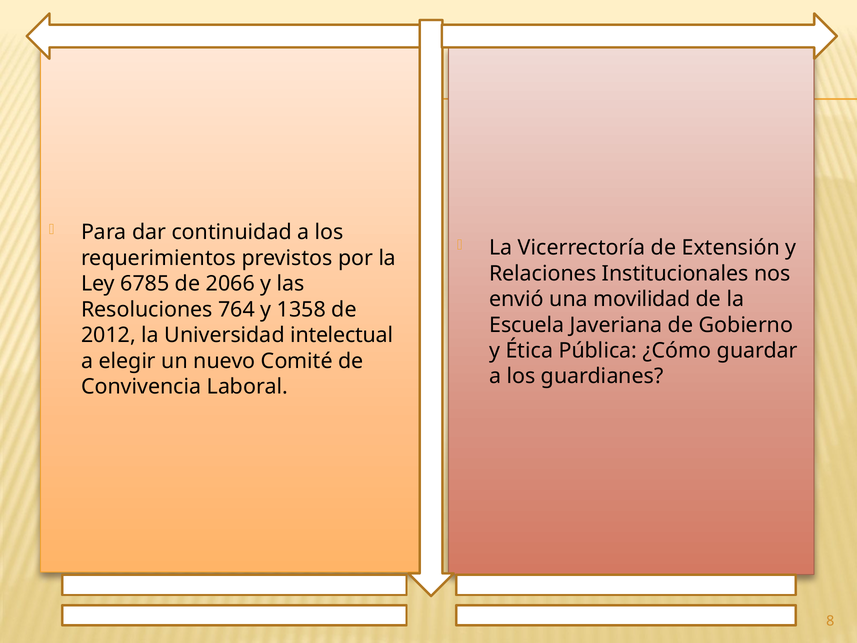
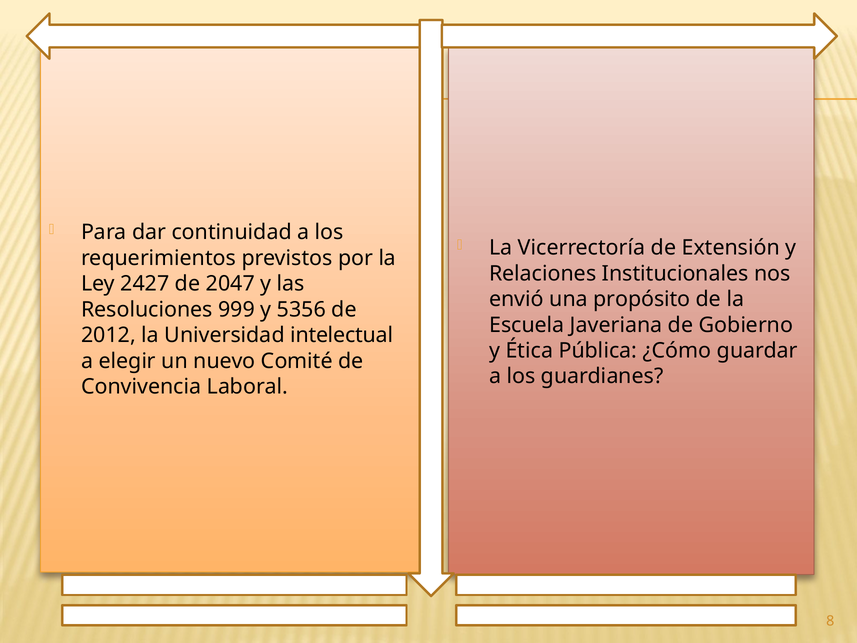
6785: 6785 -> 2427 (145, 284)
2066: 2066 -> 2047 (230, 284)
movilidad: movilidad -> propósito (642, 299)
764: 764 -> 999 (237, 309)
1358: 1358 -> 5356 (301, 309)
